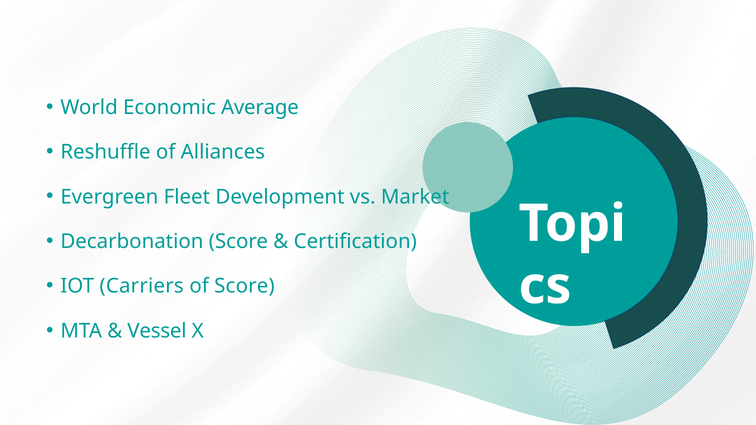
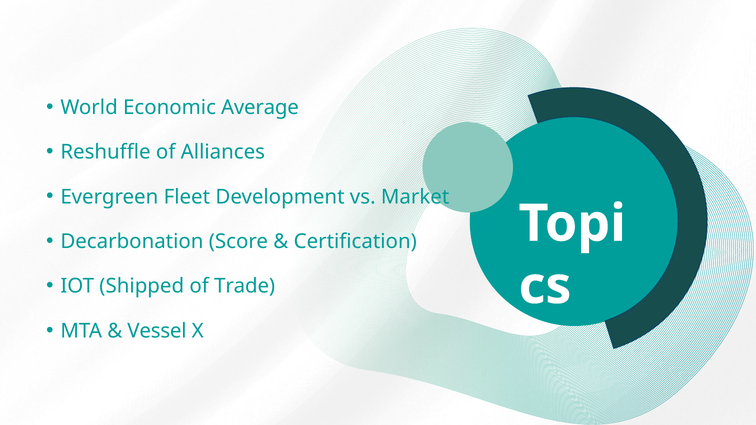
Carriers: Carriers -> Shipped (142, 286)
of Score: Score -> Trade (245, 286)
